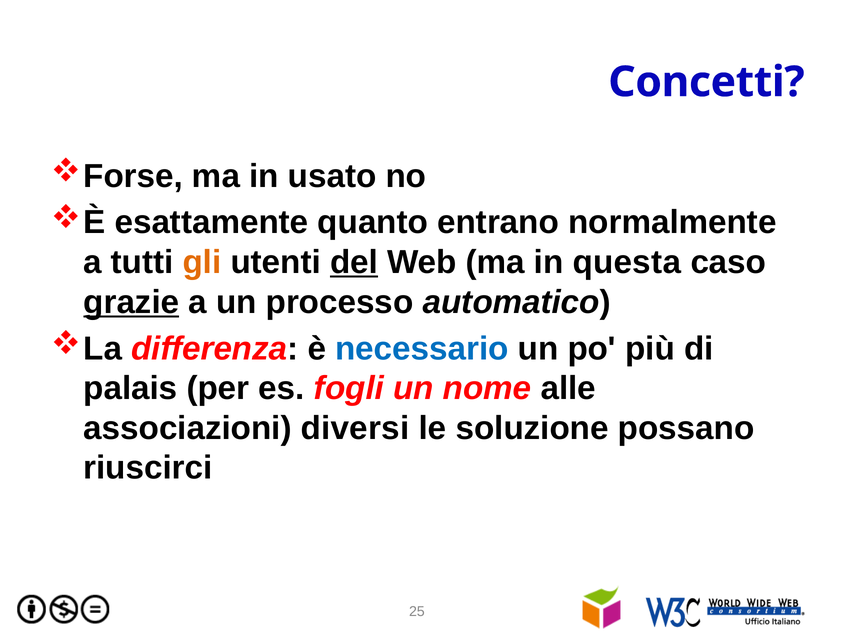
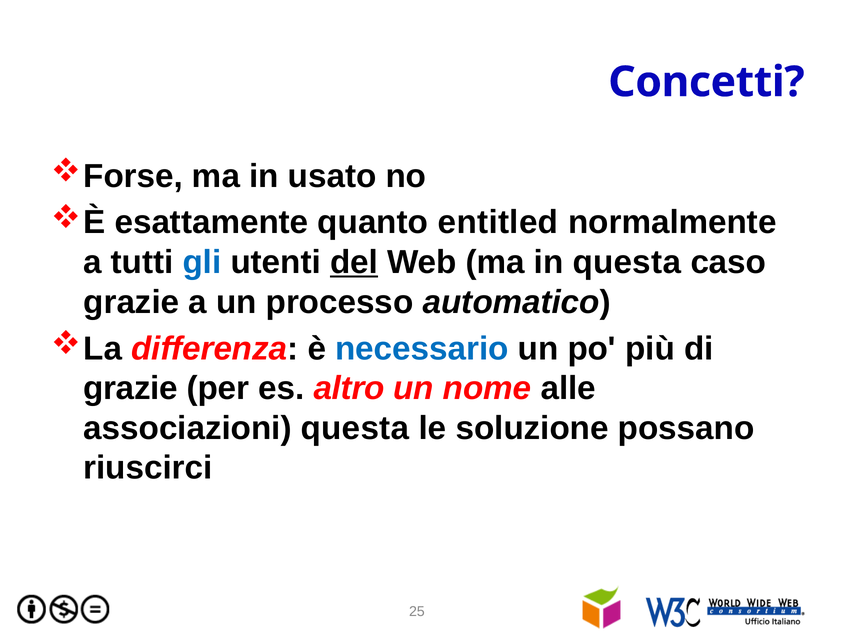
entrano: entrano -> entitled (498, 223)
gli colour: orange -> blue (202, 262)
grazie underline: present -> none (131, 302)
palais: palais -> grazie (131, 389)
fogli: fogli -> altro (349, 389)
associazioni diversi: diversi -> questa (355, 428)
